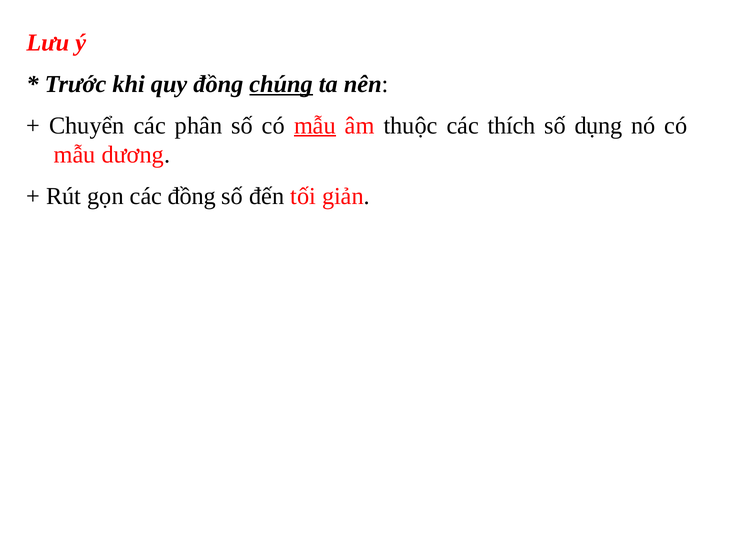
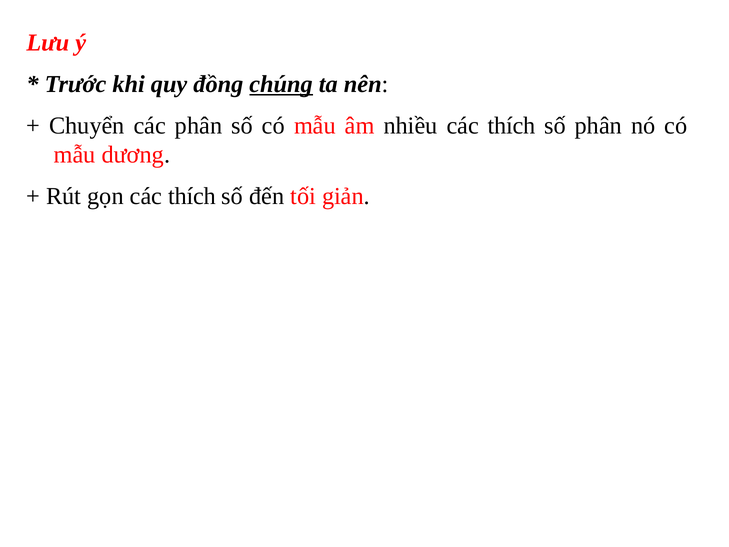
mẫu underline: present -> none (315, 125)
thuộc: thuộc -> nhiều (411, 125)
số dụng: dụng -> phân (598, 125)
gọn các đồng: đồng -> thích (192, 196)
